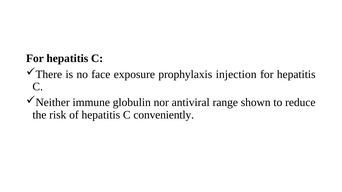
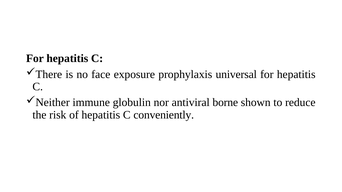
injection: injection -> universal (236, 74)
range: range -> borne (225, 103)
